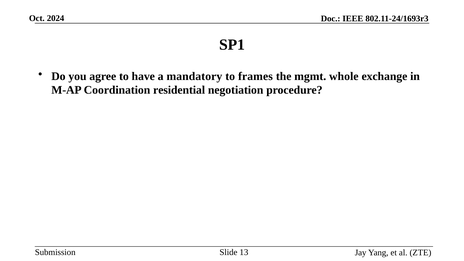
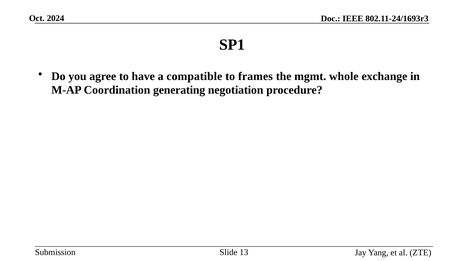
mandatory: mandatory -> compatible (194, 76)
residential: residential -> generating (179, 90)
